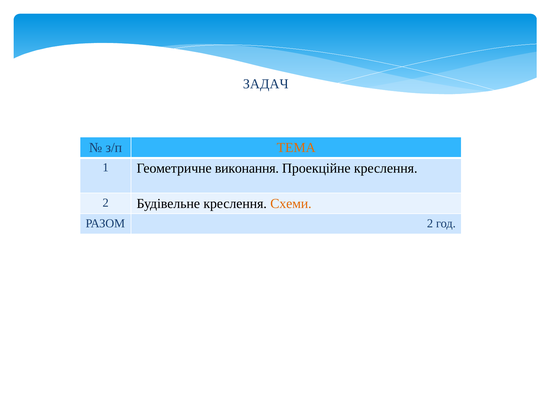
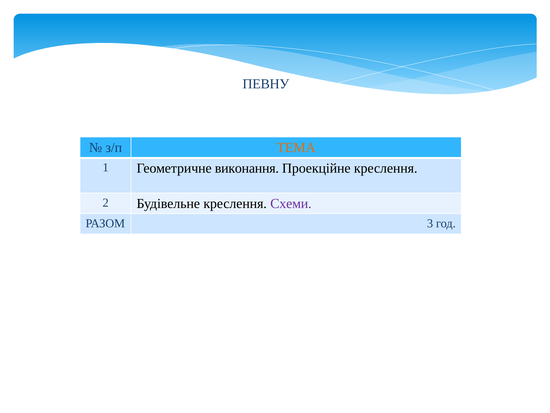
ЗАДАЧ: ЗАДАЧ -> ПЕВНУ (266, 84)
Схеми colour: orange -> purple (291, 203)
РАЗОМ 2: 2 -> 3 (430, 223)
